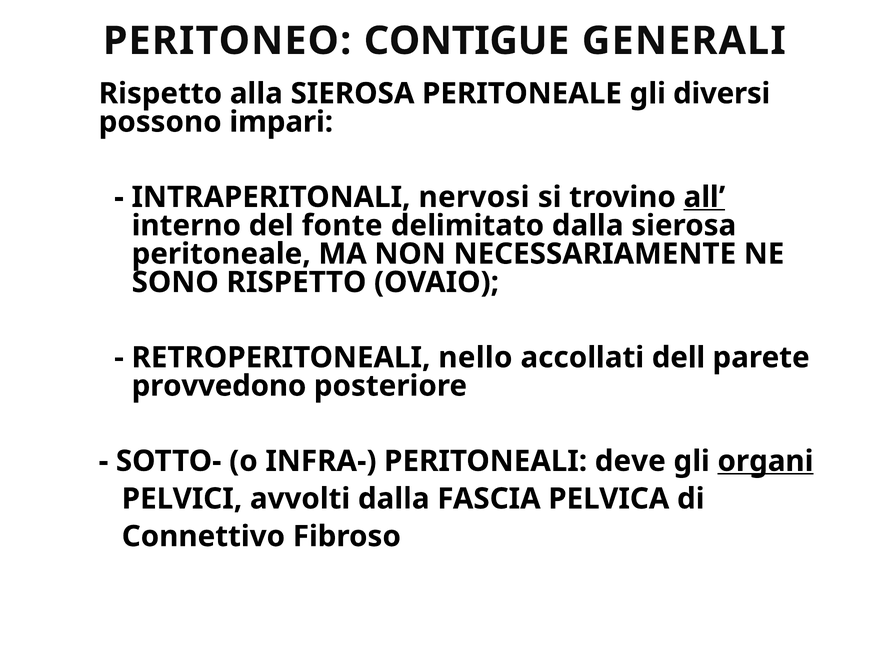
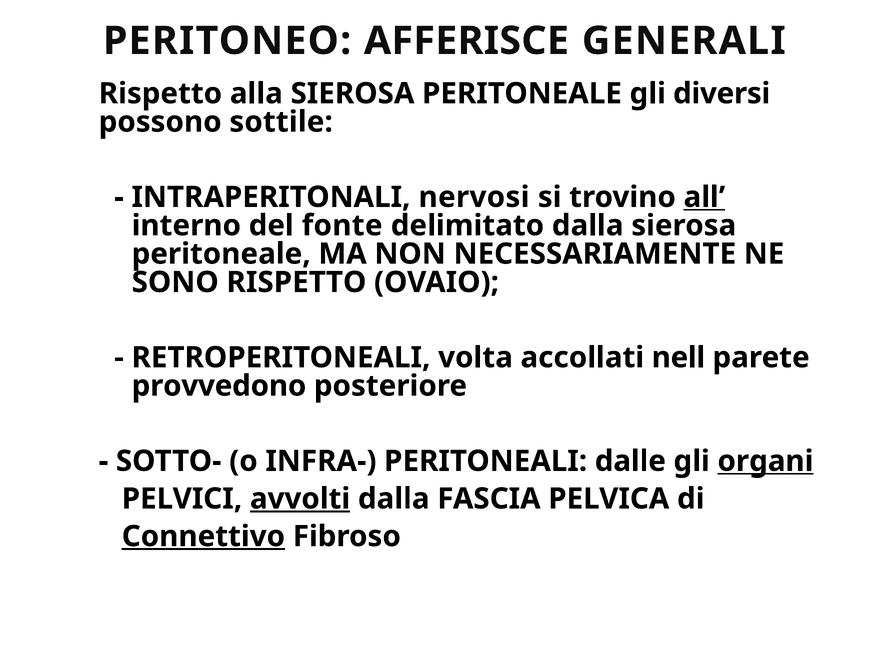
CONTIGUE: CONTIGUE -> AFFERISCE (466, 41)
impari: impari -> sottile (281, 122)
nello: nello -> volta (476, 358)
dell: dell -> nell (678, 358)
deve: deve -> dalle (630, 461)
avvolti underline: none -> present (300, 499)
Connettivo underline: none -> present (203, 537)
